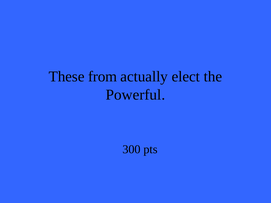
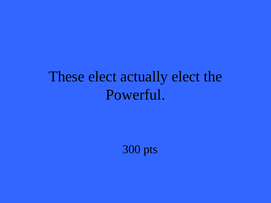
These from: from -> elect (102, 77)
